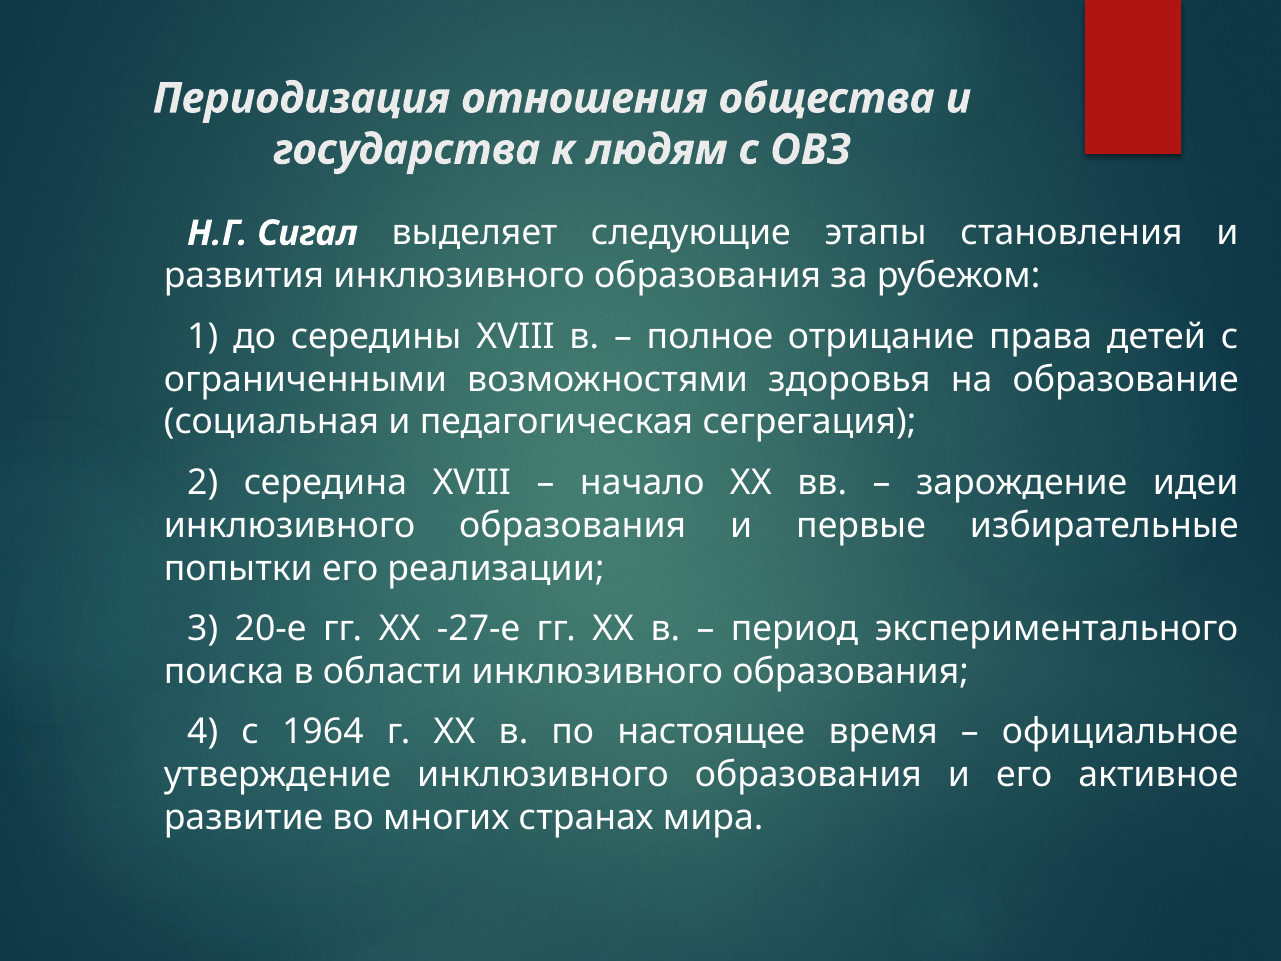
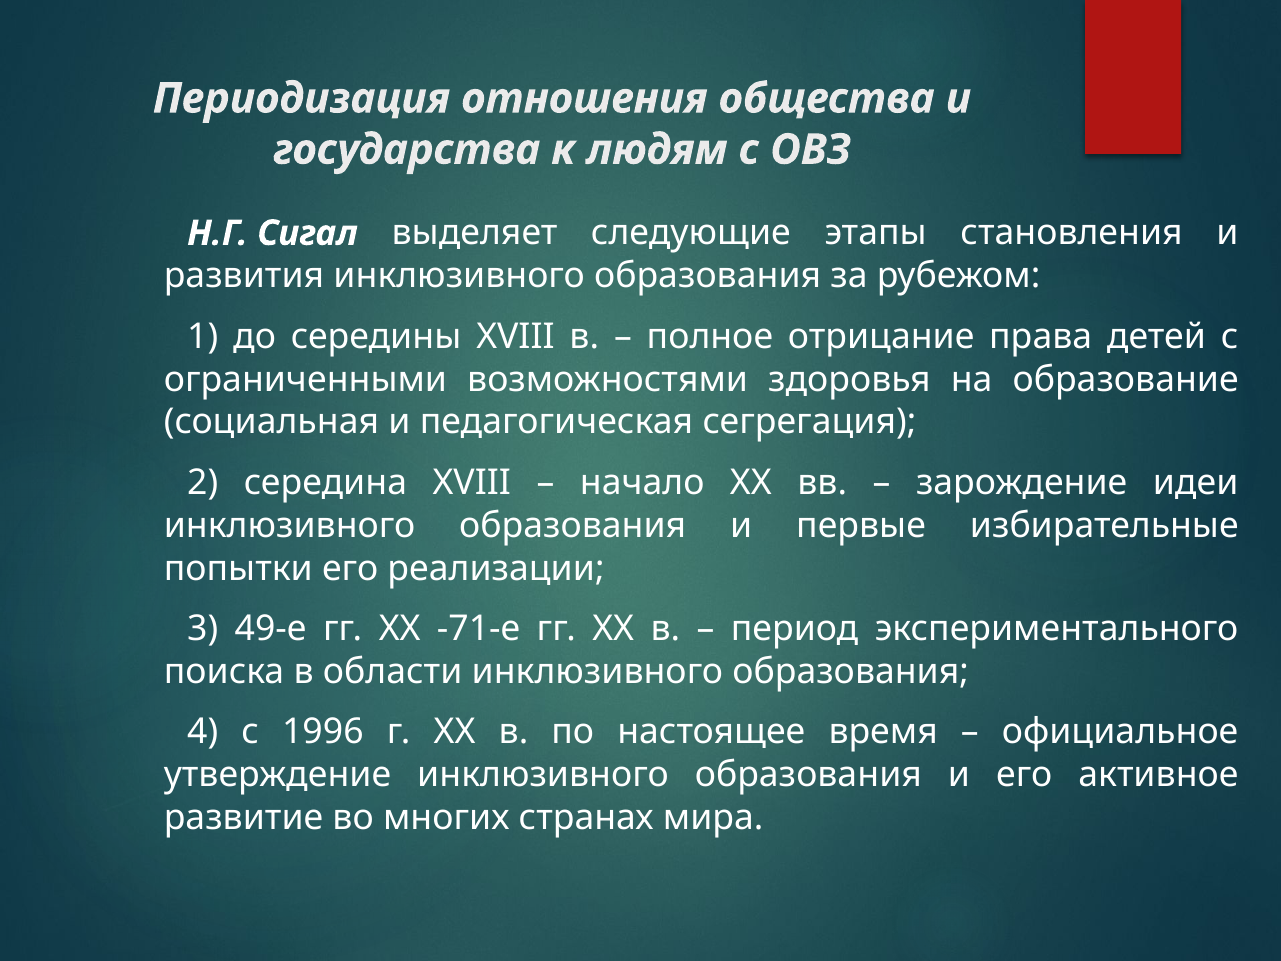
20-е: 20-е -> 49-е (271, 629)
-27-е: -27-е -> -71-е (479, 629)
1964: 1964 -> 1996 (323, 732)
